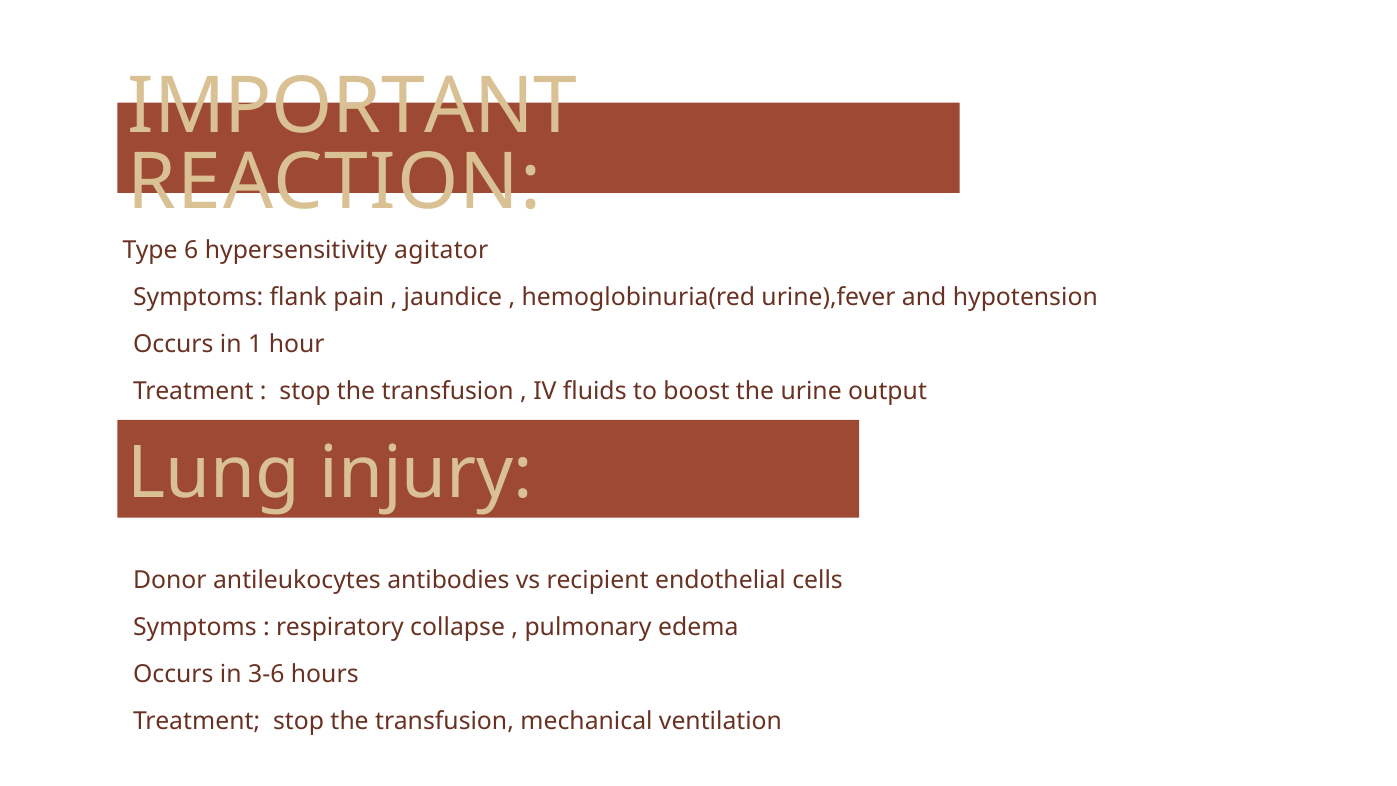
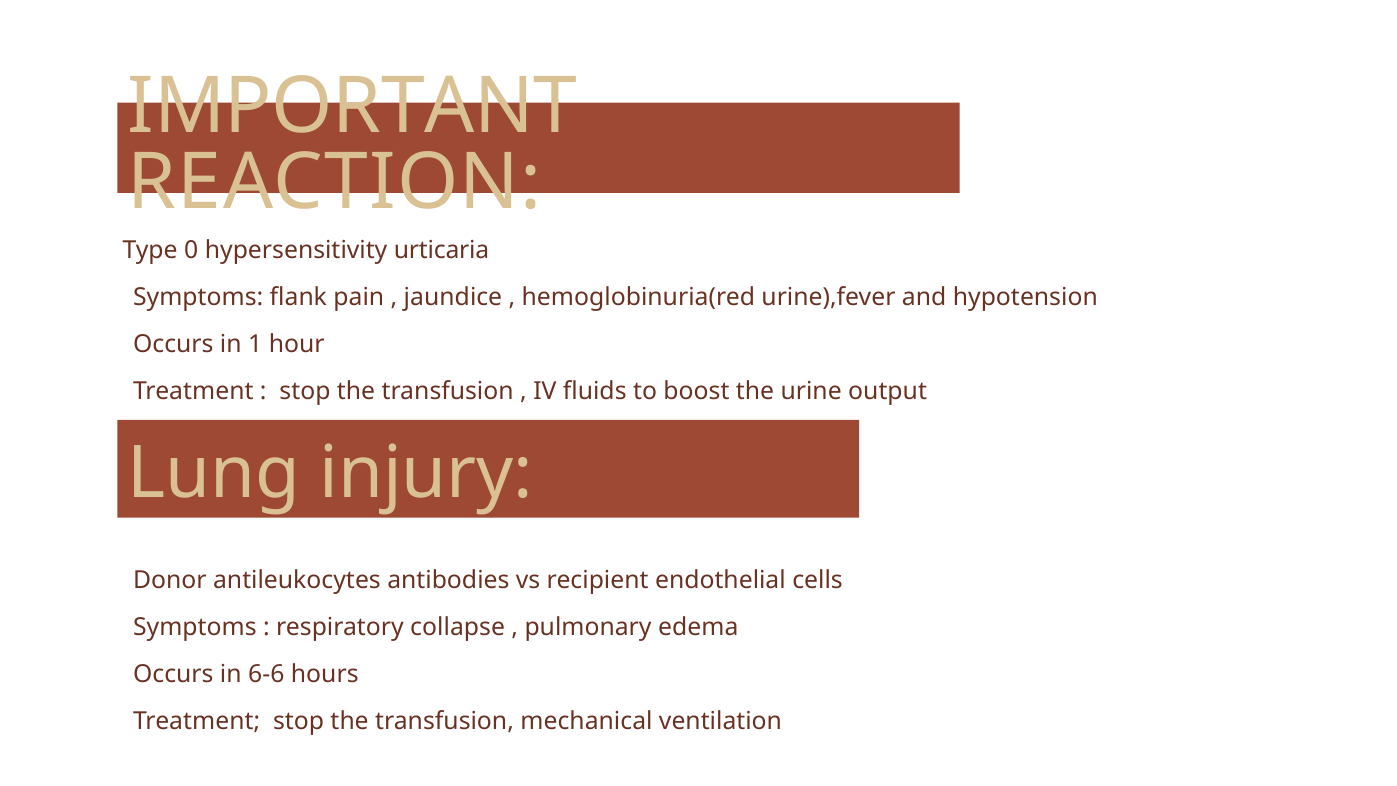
6: 6 -> 0 (191, 250)
agitator: agitator -> urticaria (442, 250)
3-6: 3-6 -> 6-6 (266, 674)
